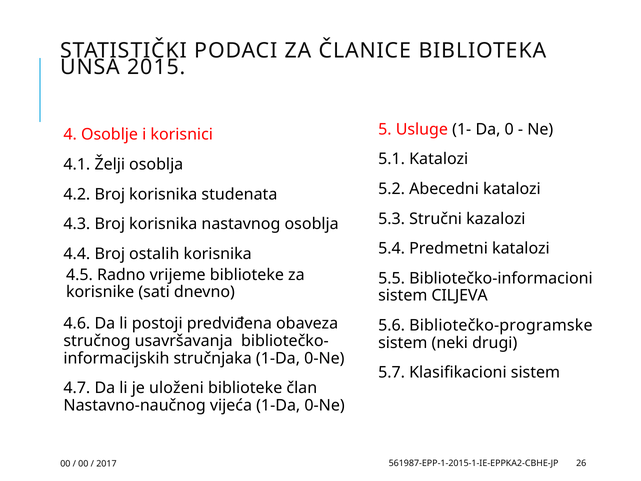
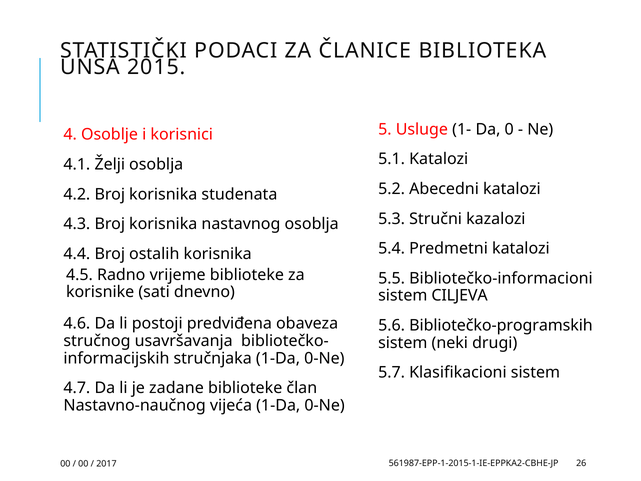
Bibliotečko-programske: Bibliotečko-programske -> Bibliotečko-programskih (501, 325)
uloženi: uloženi -> zadane (176, 388)
